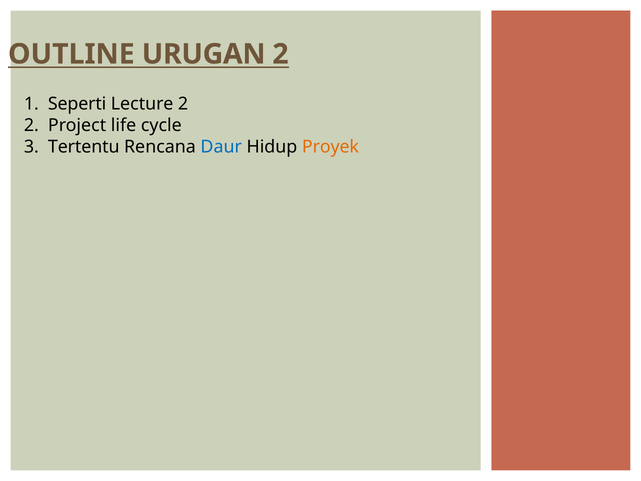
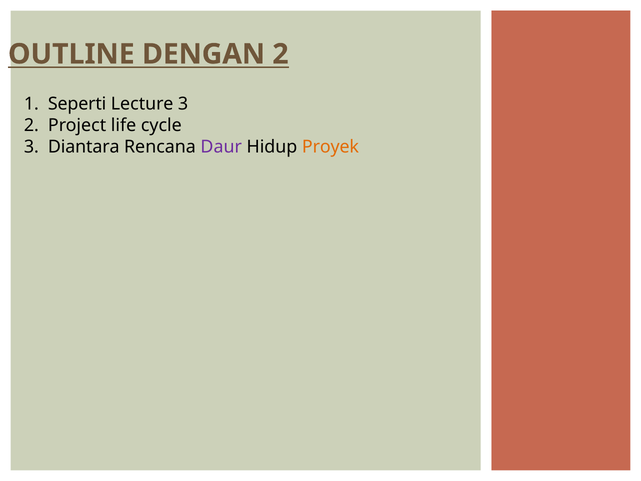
URUGAN: URUGAN -> DENGAN (204, 54)
Lecture 2: 2 -> 3 (183, 104)
Tertentu: Tertentu -> Diantara (84, 147)
Daur colour: blue -> purple (221, 147)
